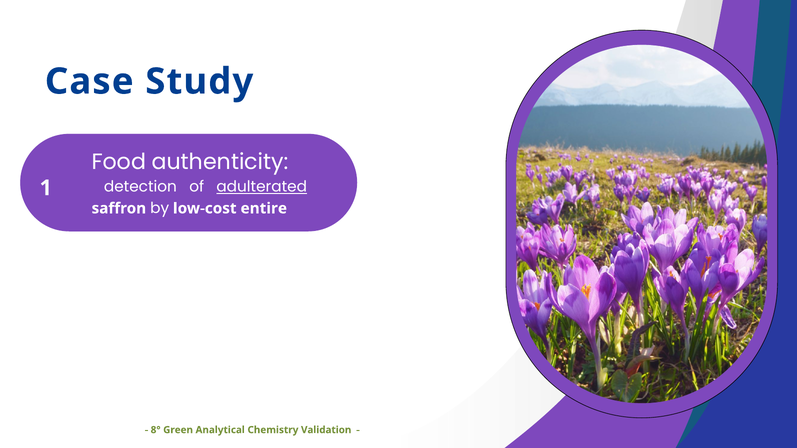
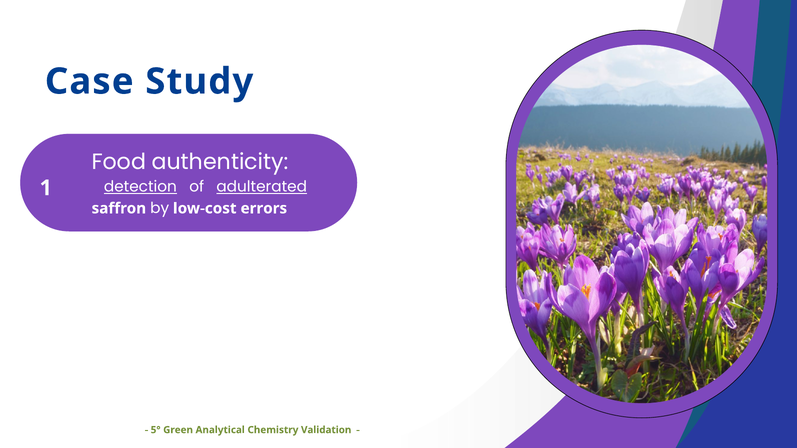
detection underline: none -> present (140, 187)
entire: entire -> errors (264, 208)
8°: 8° -> 5° (156, 430)
